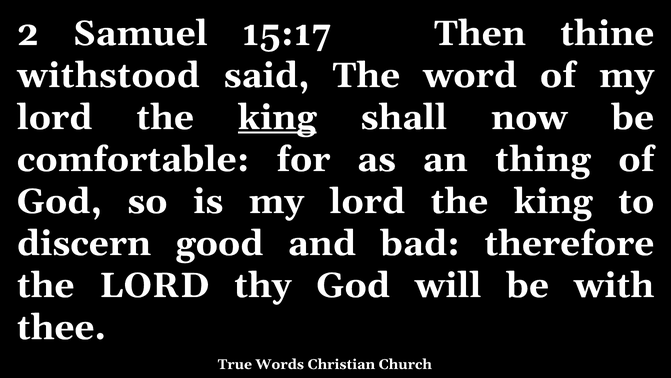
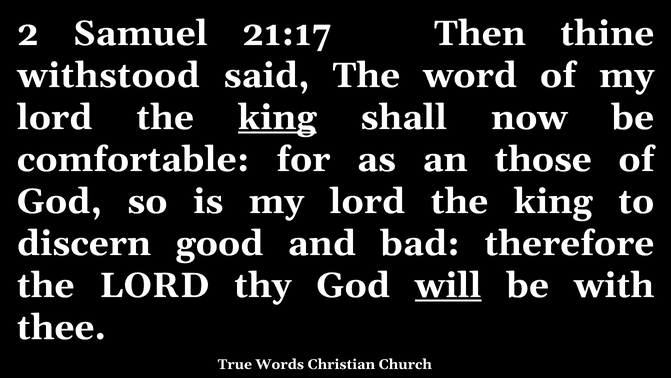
15:17: 15:17 -> 21:17 (287, 33)
thing: thing -> those (543, 159)
will underline: none -> present (448, 285)
